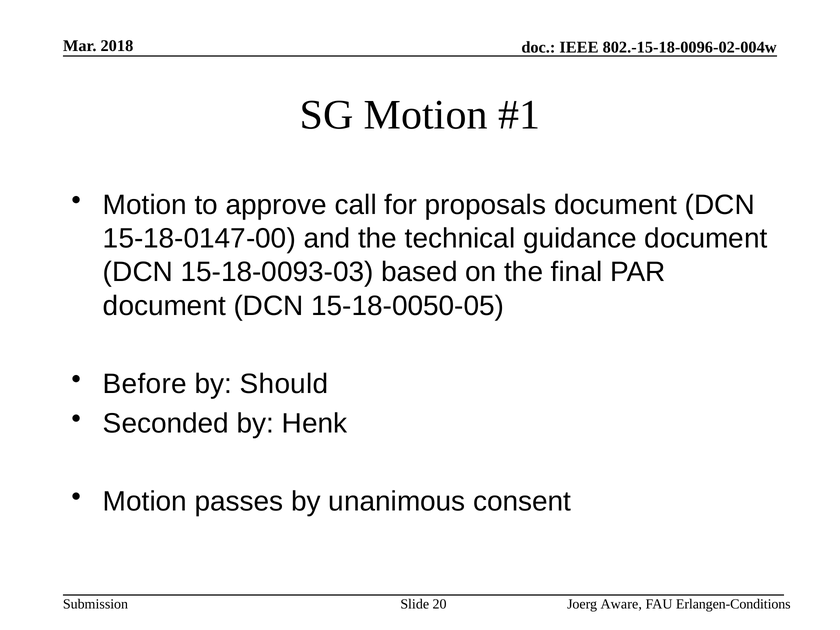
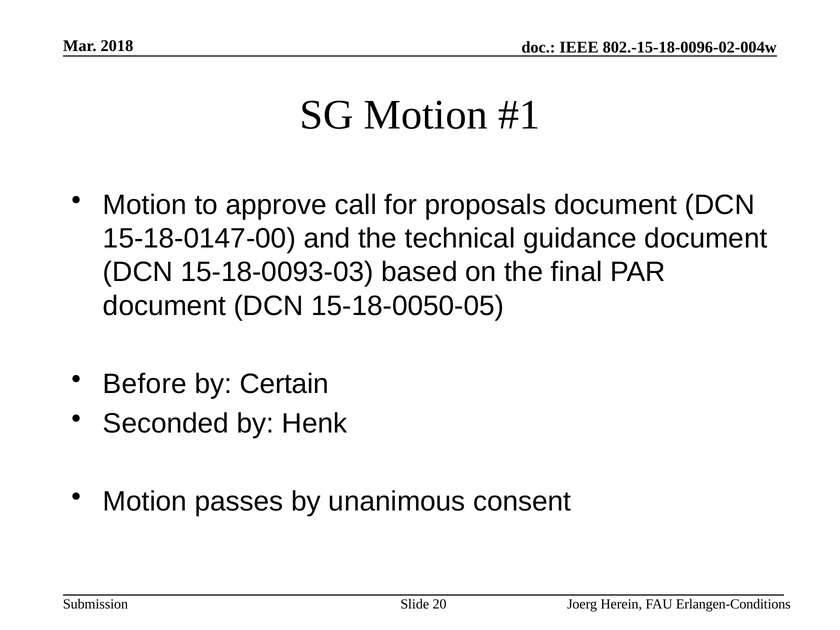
Should: Should -> Certain (284, 384)
Aware: Aware -> Herein (621, 604)
